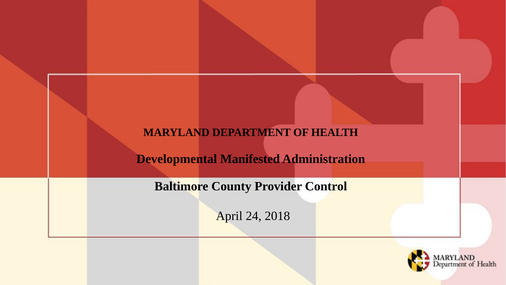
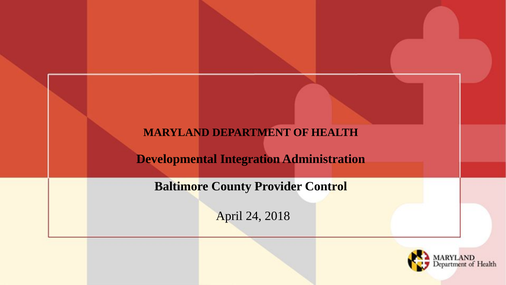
Manifested: Manifested -> Integration (250, 159)
